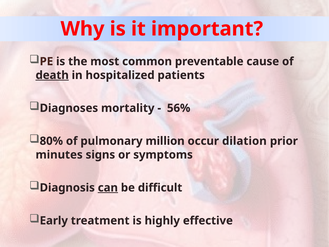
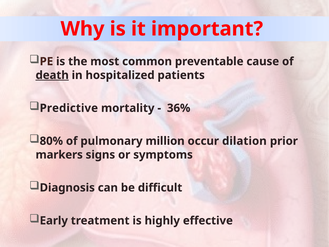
Diagnoses: Diagnoses -> Predictive (69, 108)
56%: 56% -> 36% (179, 108)
minutes: minutes -> markers (59, 155)
can underline: present -> none (108, 188)
